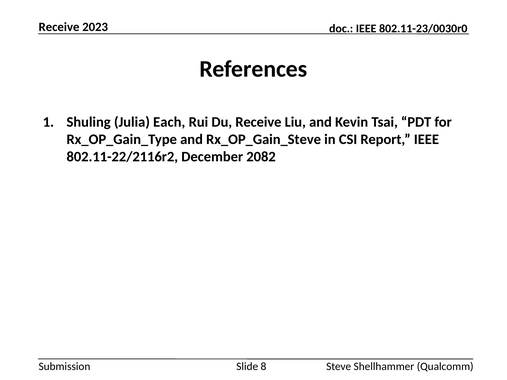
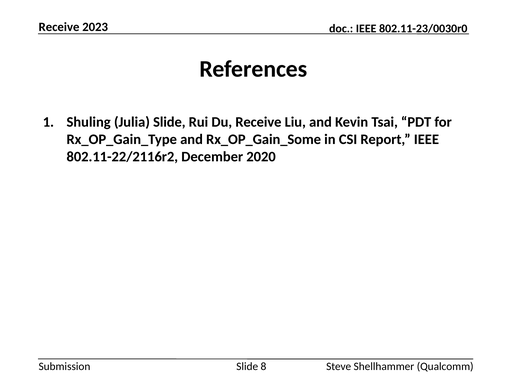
Julia Each: Each -> Slide (169, 122)
Rx_OP_Gain_Steve: Rx_OP_Gain_Steve -> Rx_OP_Gain_Some (264, 139)
2082: 2082 -> 2020 (261, 157)
